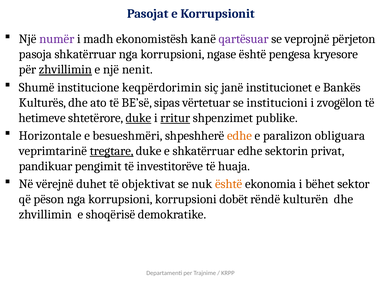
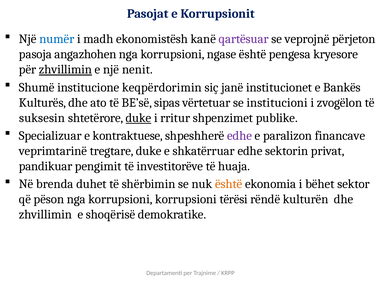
numër colour: purple -> blue (57, 39)
pasoja shkatërruar: shkatërruar -> angazhohen (85, 54)
hetimeve: hetimeve -> suksesin (42, 118)
rritur underline: present -> none (175, 118)
Horizontale: Horizontale -> Specializuar (50, 136)
besueshmëri: besueshmëri -> kontraktuese (128, 136)
edhe colour: orange -> purple (239, 136)
obliguara: obliguara -> financave (340, 136)
tregtare underline: present -> none (112, 151)
vërejnë: vërejnë -> brenda (55, 184)
objektivat: objektivat -> shërbimin (149, 184)
dobët: dobët -> tërësi (234, 199)
